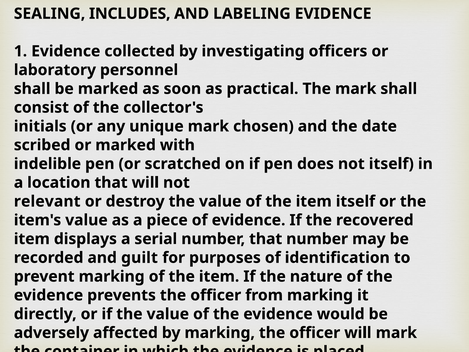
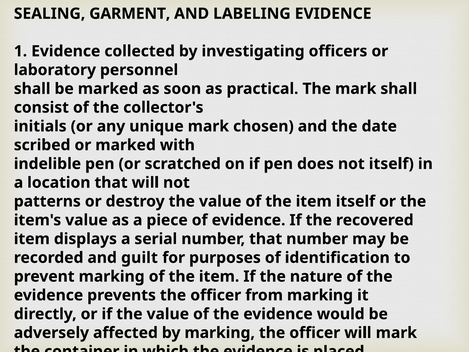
INCLUDES: INCLUDES -> GARMENT (130, 14)
relevant: relevant -> patterns (47, 201)
